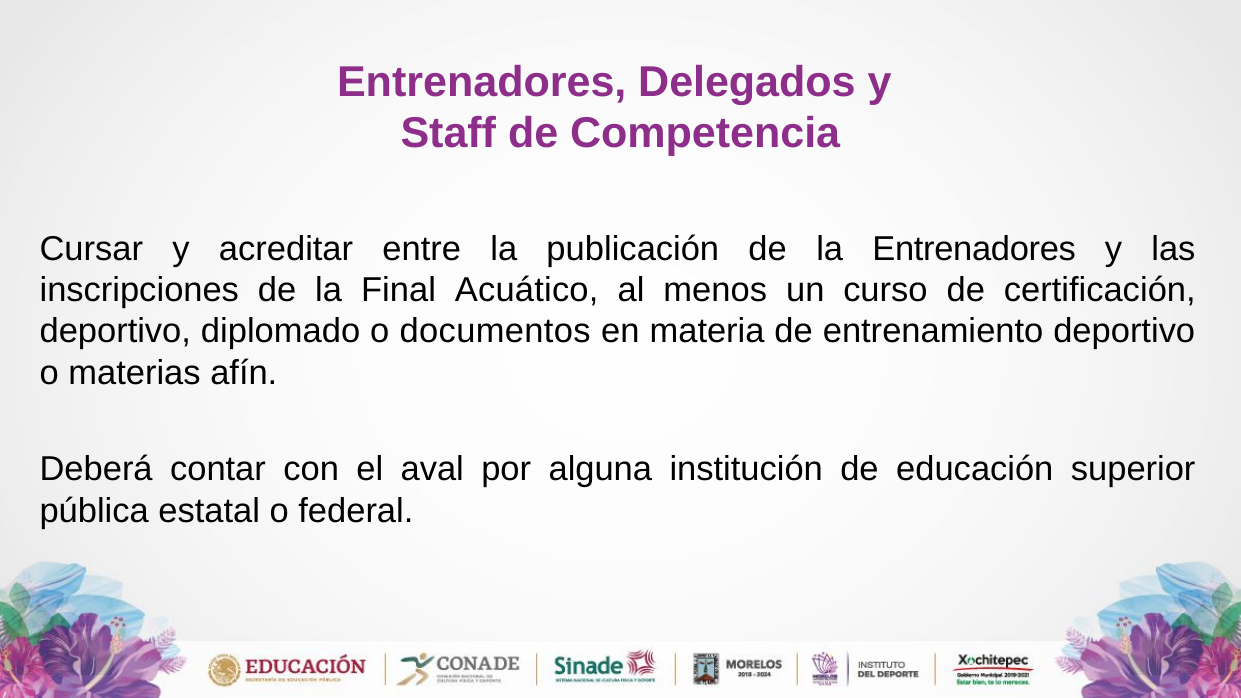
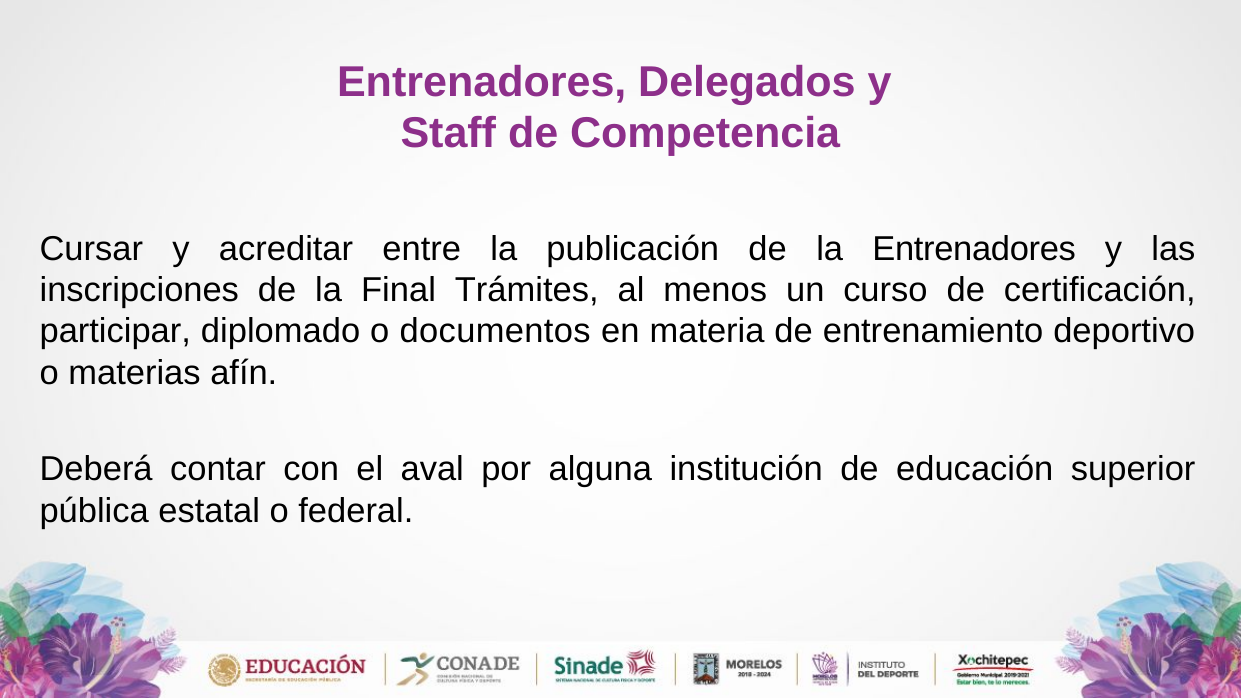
Acuático: Acuático -> Trámites (527, 290)
deportivo: deportivo -> participar (115, 332)
